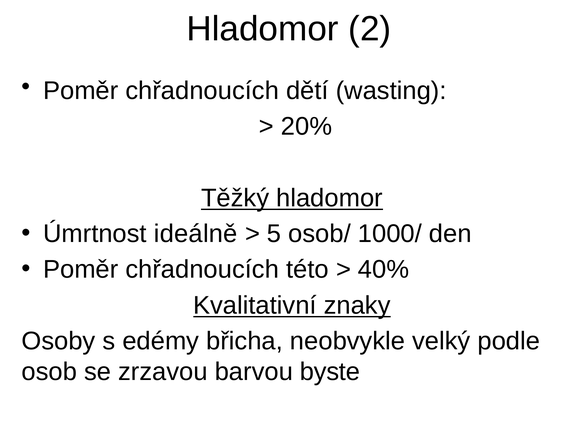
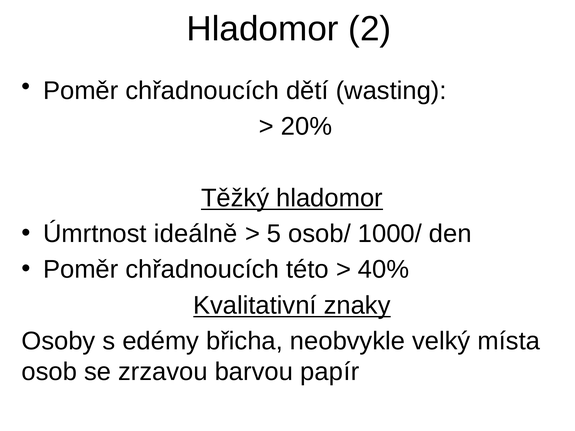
podle: podle -> místa (509, 341)
byste: byste -> papír (330, 372)
